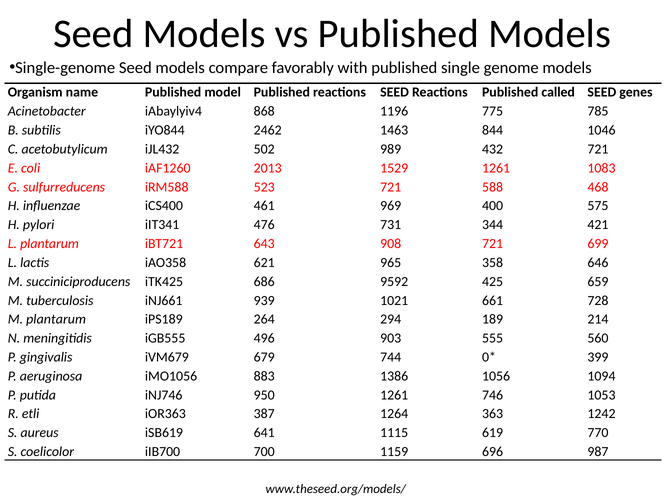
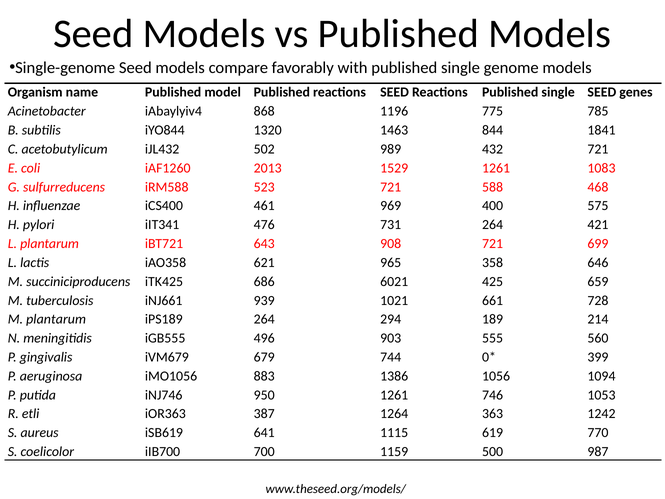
Reactions Published called: called -> single (558, 92)
2462: 2462 -> 1320 (268, 130)
1046: 1046 -> 1841 (601, 130)
731 344: 344 -> 264 (493, 225)
9592: 9592 -> 6021 (394, 281)
696: 696 -> 500 (493, 452)
